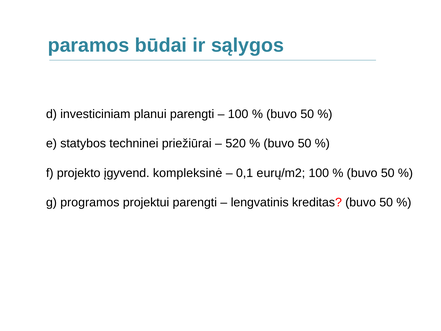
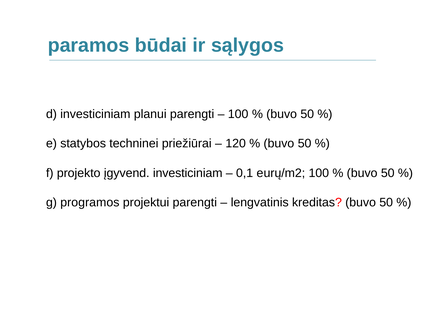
520: 520 -> 120 (236, 143)
įgyvend kompleksinė: kompleksinė -> investiciniam (188, 173)
